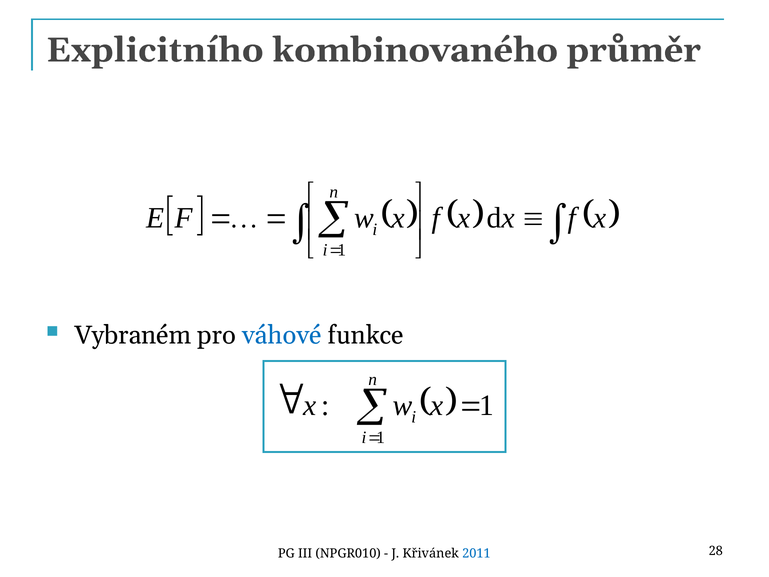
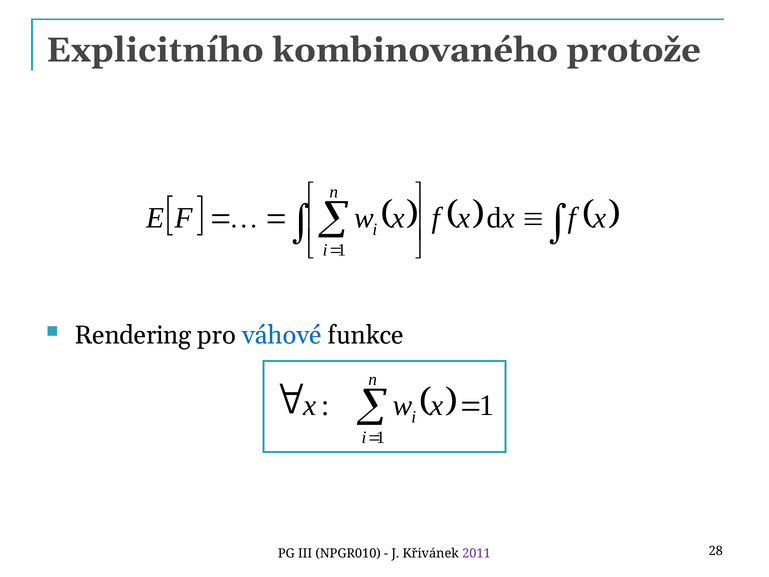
průměr: průměr -> protože (634, 50)
Vybraném: Vybraném -> Rendering (133, 335)
2011 colour: blue -> purple (476, 553)
